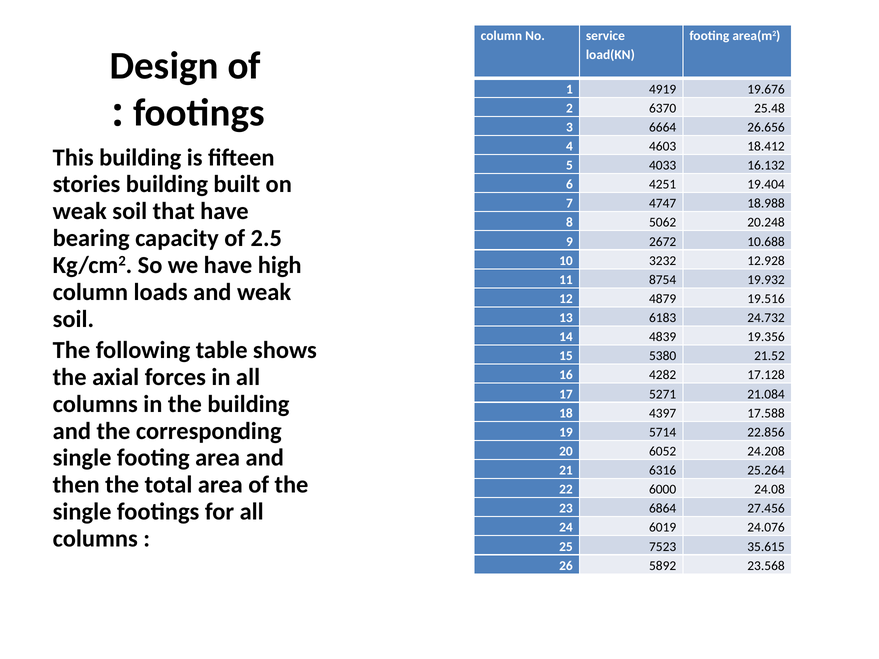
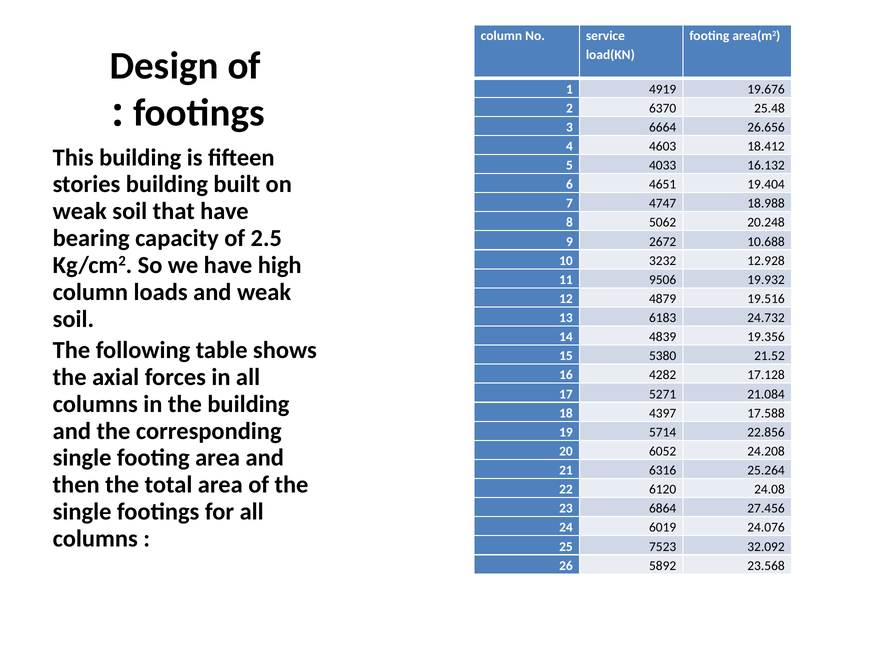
4251: 4251 -> 4651 (663, 185)
8754: 8754 -> 9506 (663, 280)
6000: 6000 -> 6120 (663, 490)
35.615: 35.615 -> 32.092 (766, 547)
